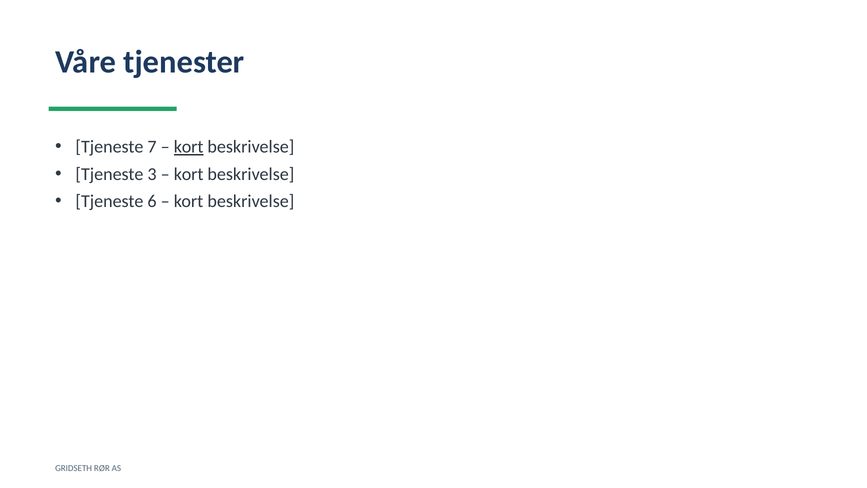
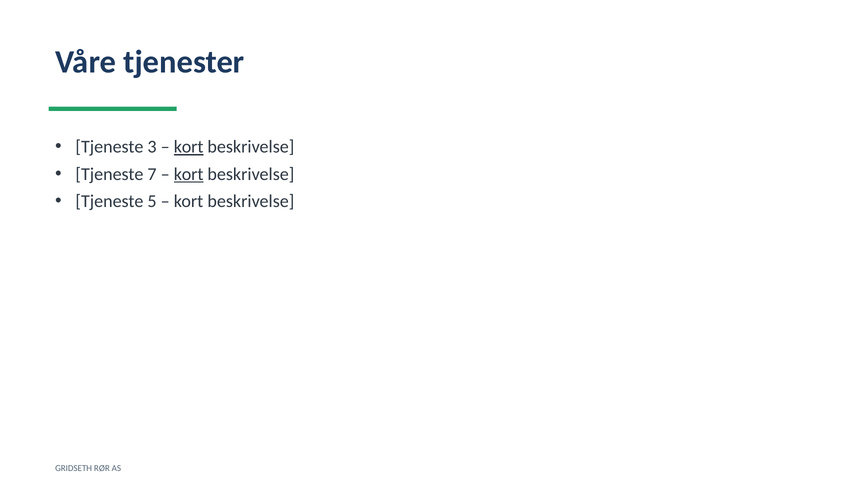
7: 7 -> 3 (152, 147)
3: 3 -> 7 (152, 174)
kort underline: none -> present (189, 174)
6: 6 -> 5 (152, 201)
